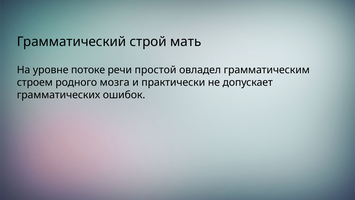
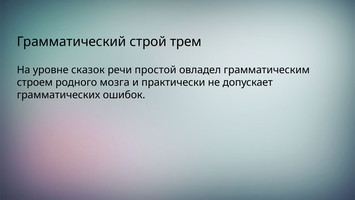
мать: мать -> трем (186, 42)
потоке: потоке -> сказок (88, 70)
